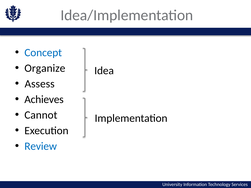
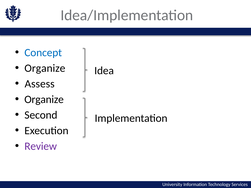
Achieves: Achieves -> Organize (44, 100)
Cannot: Cannot -> Second (41, 115)
Review colour: blue -> purple (41, 146)
